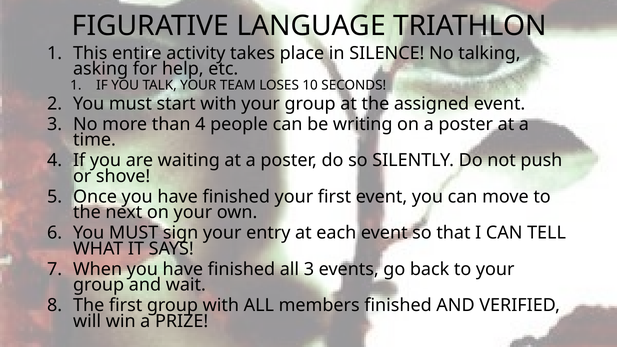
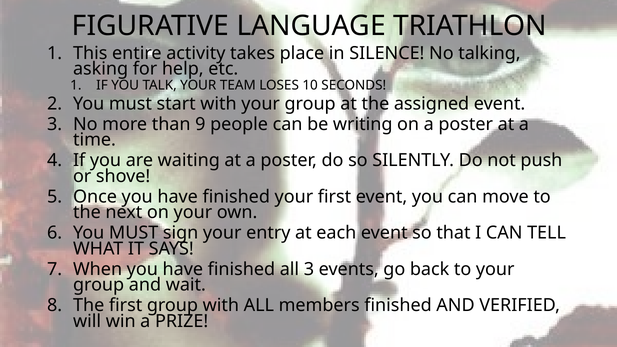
than 4: 4 -> 9 (200, 124)
